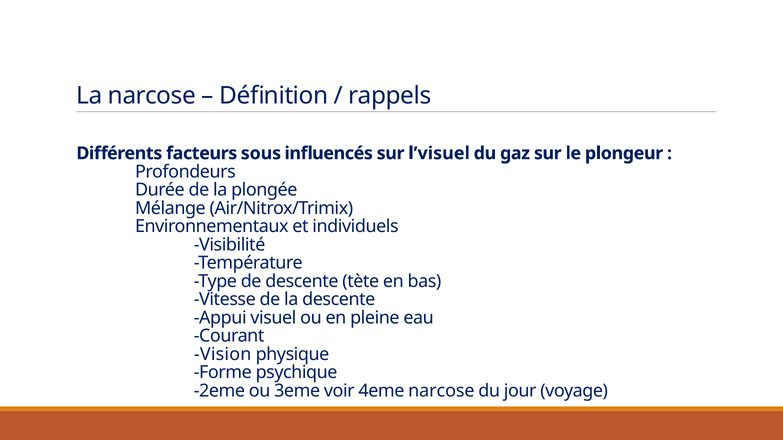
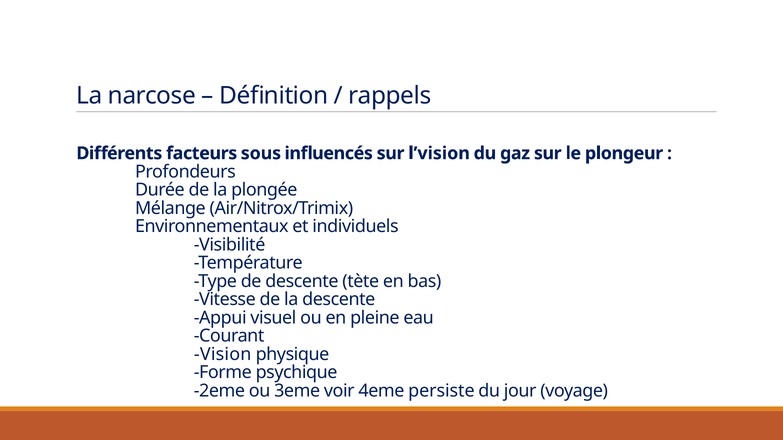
l’visuel: l’visuel -> l’vision (439, 153)
4eme narcose: narcose -> persiste (441, 391)
